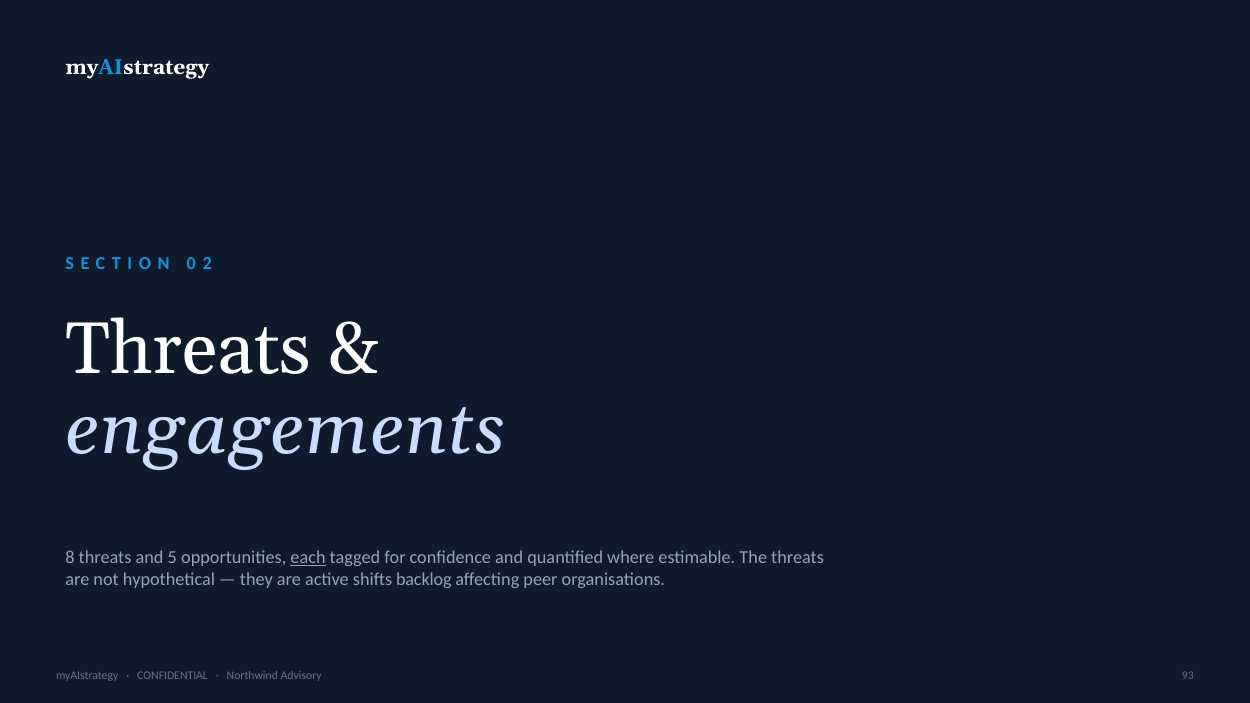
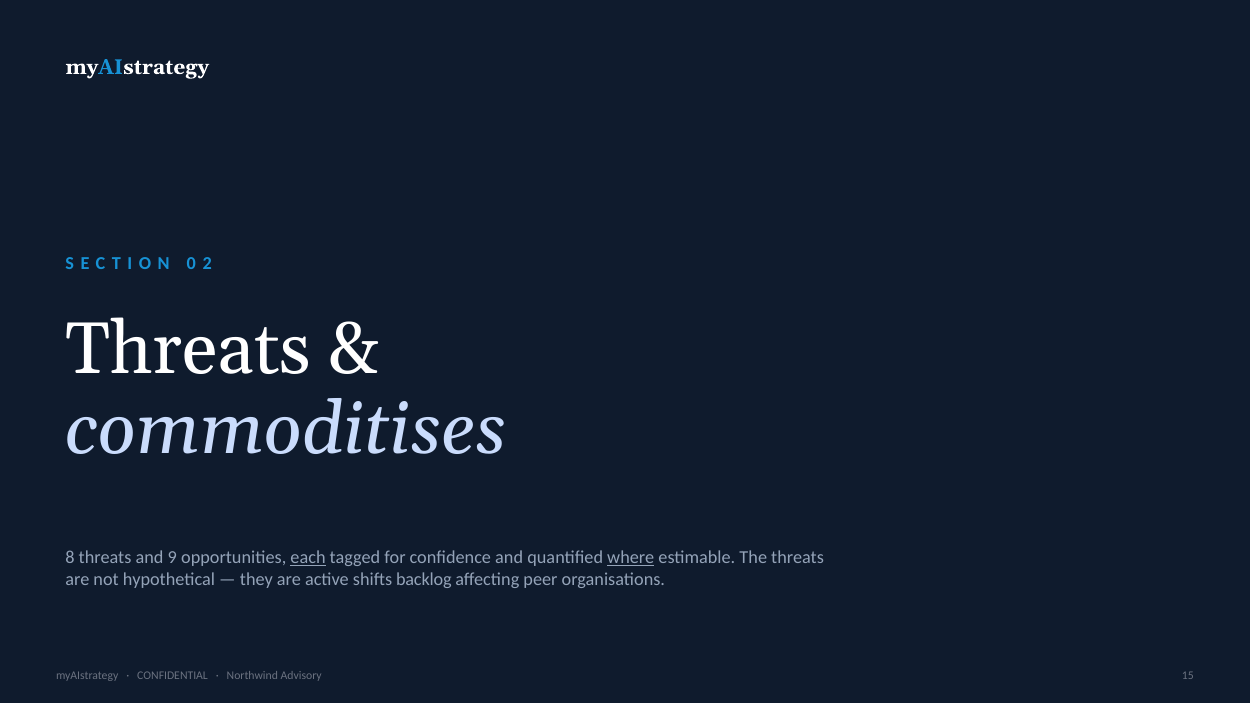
engagements: engagements -> commoditises (286, 429)
5: 5 -> 9 (172, 557)
where underline: none -> present (631, 557)
93: 93 -> 15 (1188, 676)
